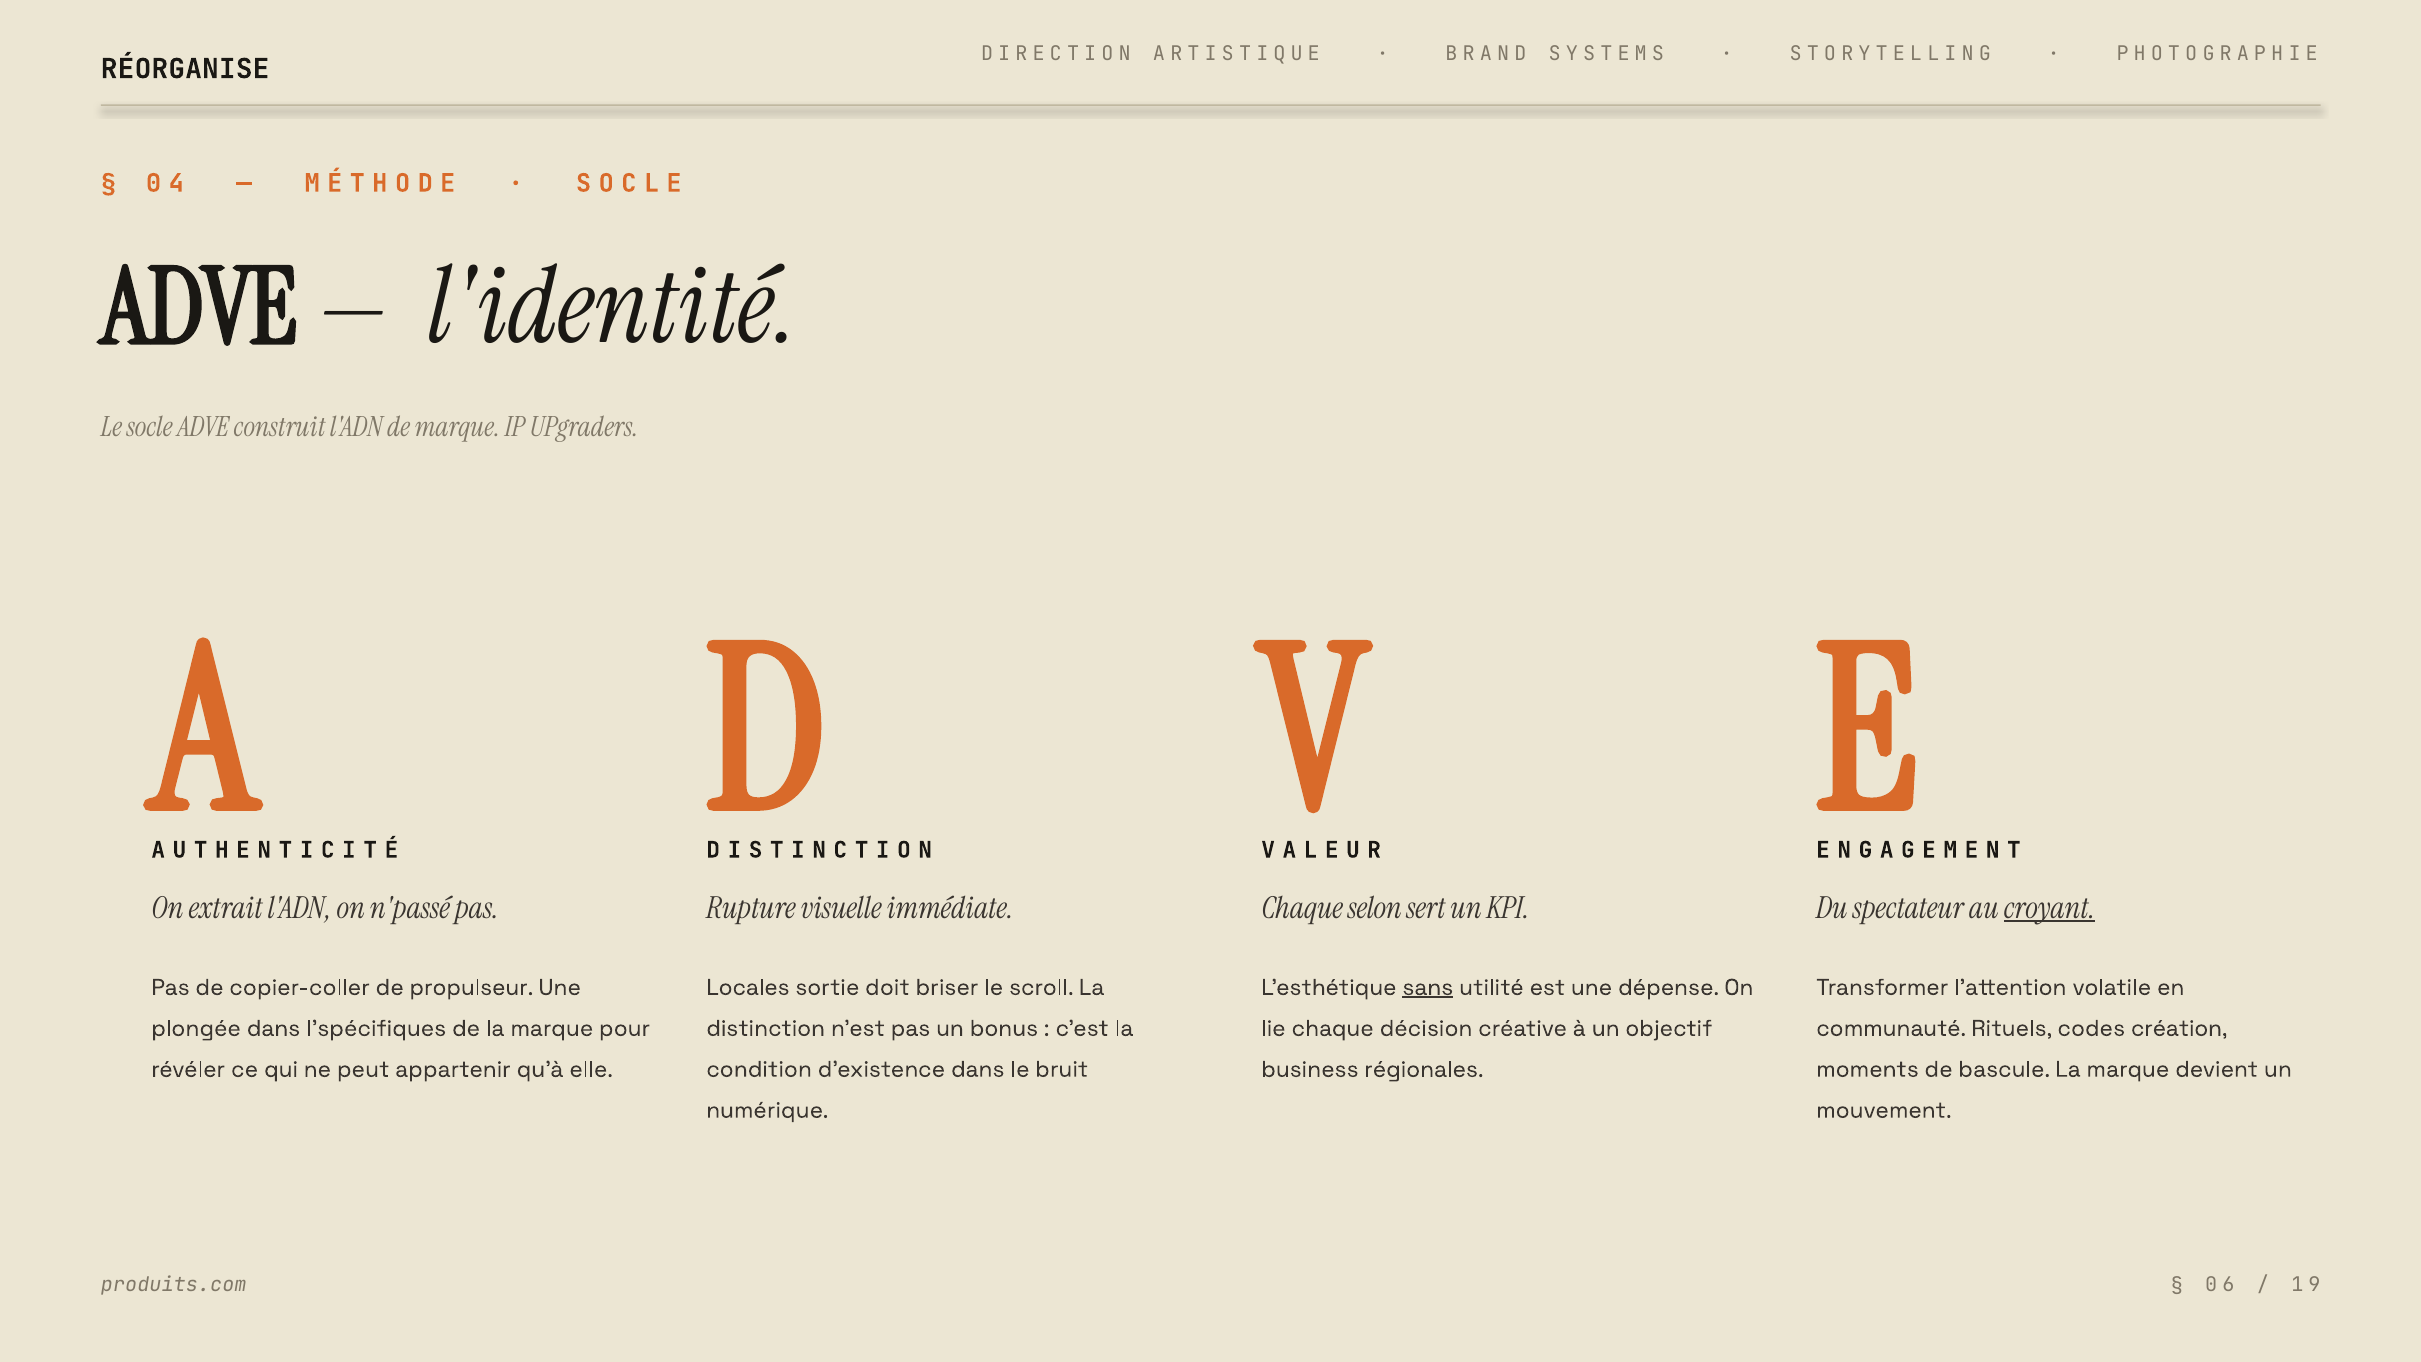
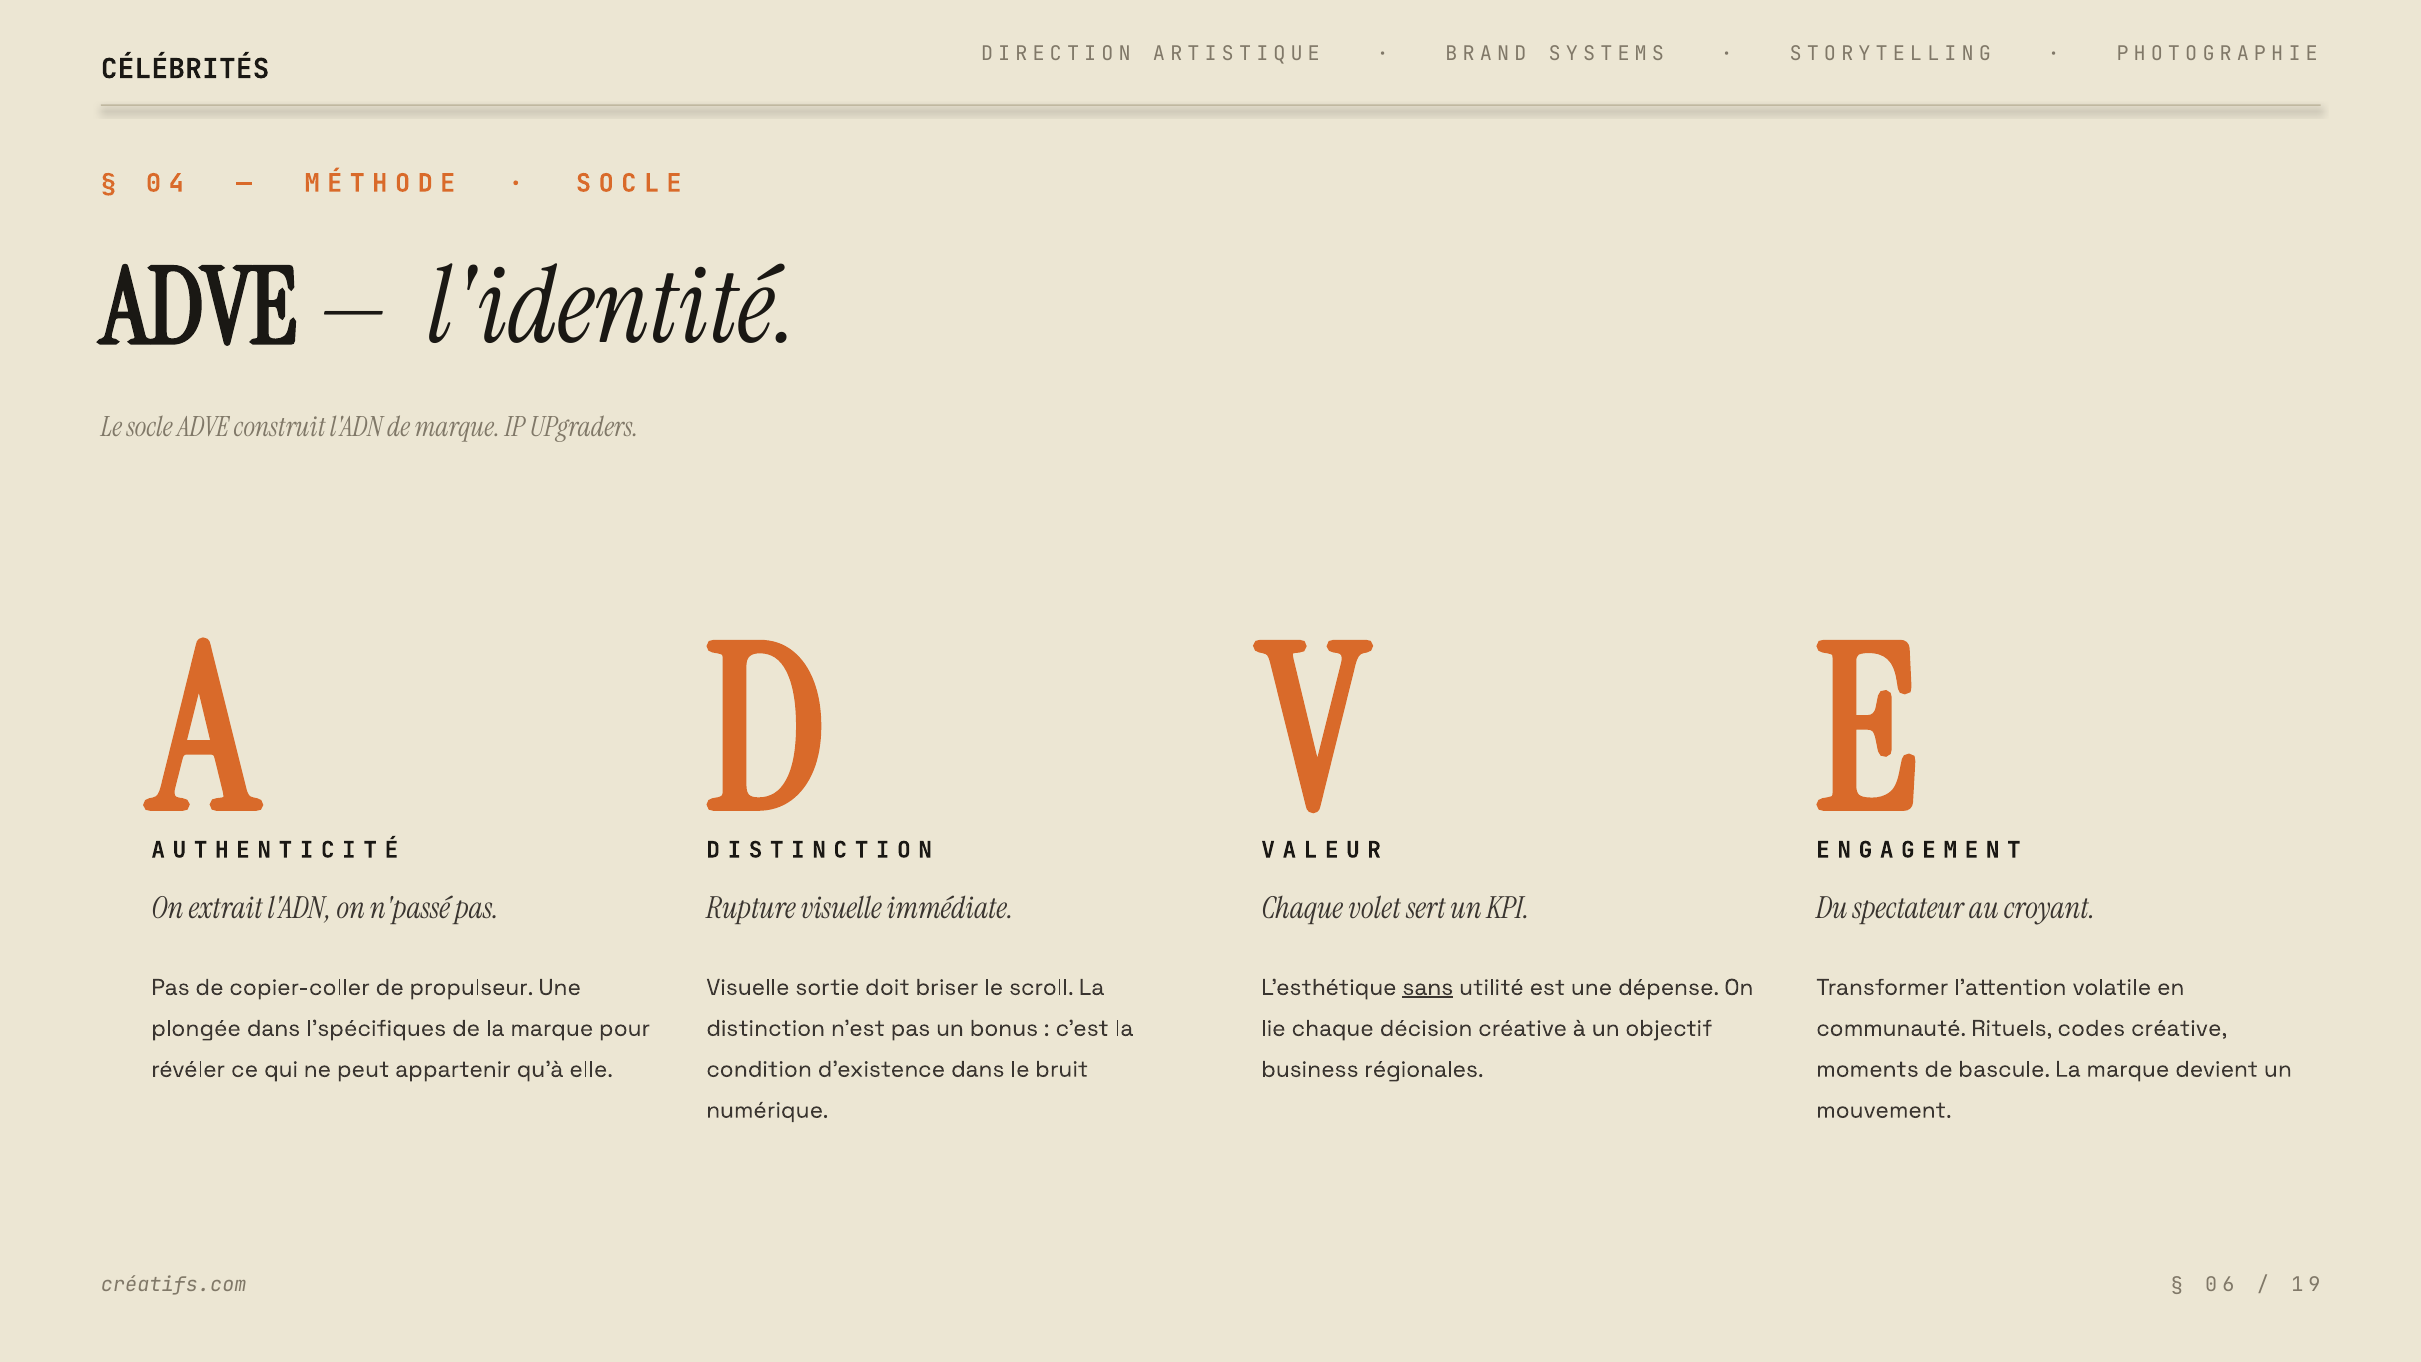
RÉORGANISE: RÉORGANISE -> CÉLÉBRITÉS (185, 69)
selon: selon -> volet (1374, 908)
croyant underline: present -> none (2049, 908)
Locales: Locales -> Visuelle (748, 987)
codes création: création -> créative (2179, 1028)
produits.com: produits.com -> créatifs.com (174, 1284)
